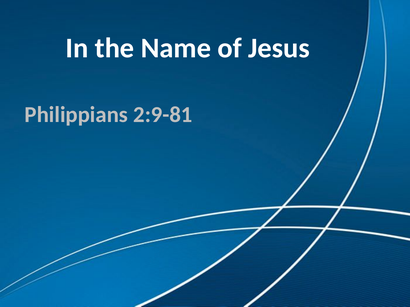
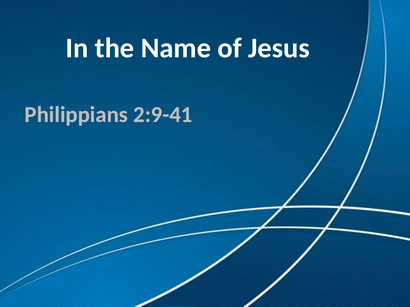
2:9-81: 2:9-81 -> 2:9-41 (163, 115)
